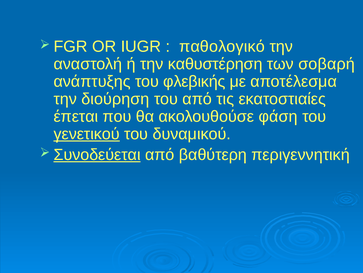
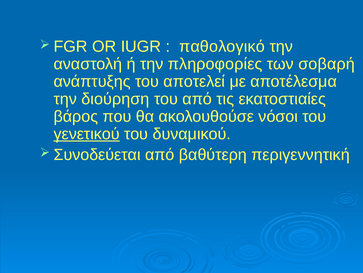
καθυστέρηση: καθυστέρηση -> πληροφορίες (215, 64)
φλεβικής: φλεβικής -> αποτελεί (194, 81)
έπεται: έπεται -> βάρος (76, 116)
φάση: φάση -> νόσοι (278, 116)
Συνοδεύεται underline: present -> none (97, 154)
